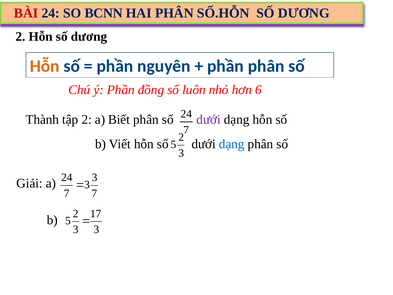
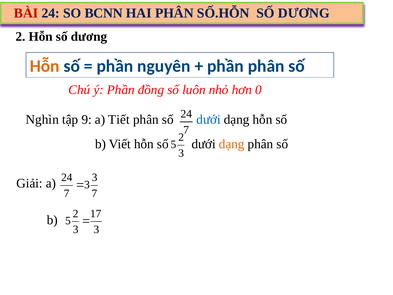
6: 6 -> 0 (258, 90)
Thành: Thành -> Nghìn (42, 120)
tập 2: 2 -> 9 (87, 120)
Biết: Biết -> Tiết (119, 120)
dưới colour: purple -> blue (209, 120)
dạng colour: blue -> orange (232, 144)
